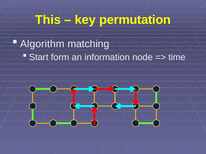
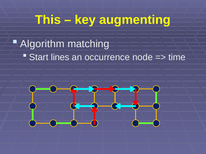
permutation: permutation -> augmenting (135, 20)
form: form -> lines (60, 57)
information: information -> occurrence (107, 57)
